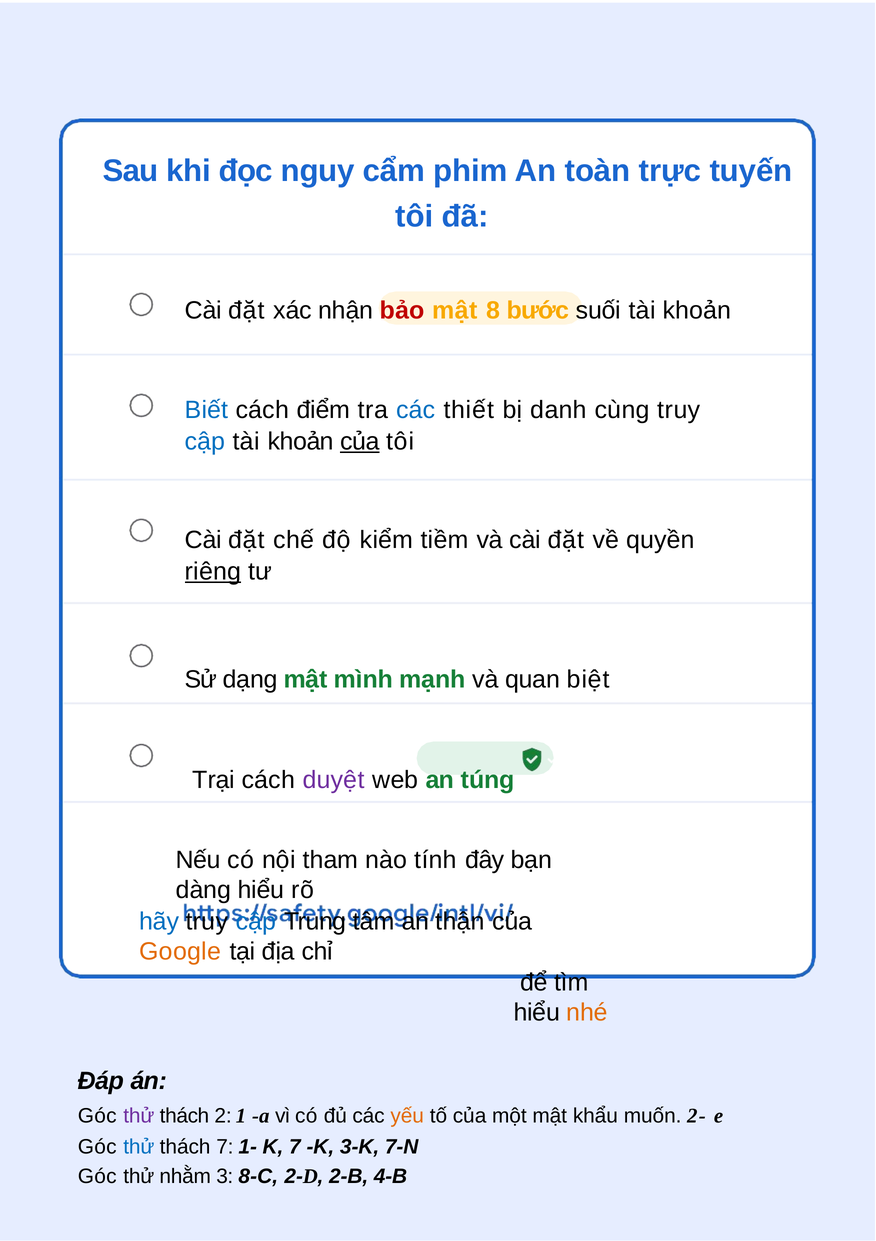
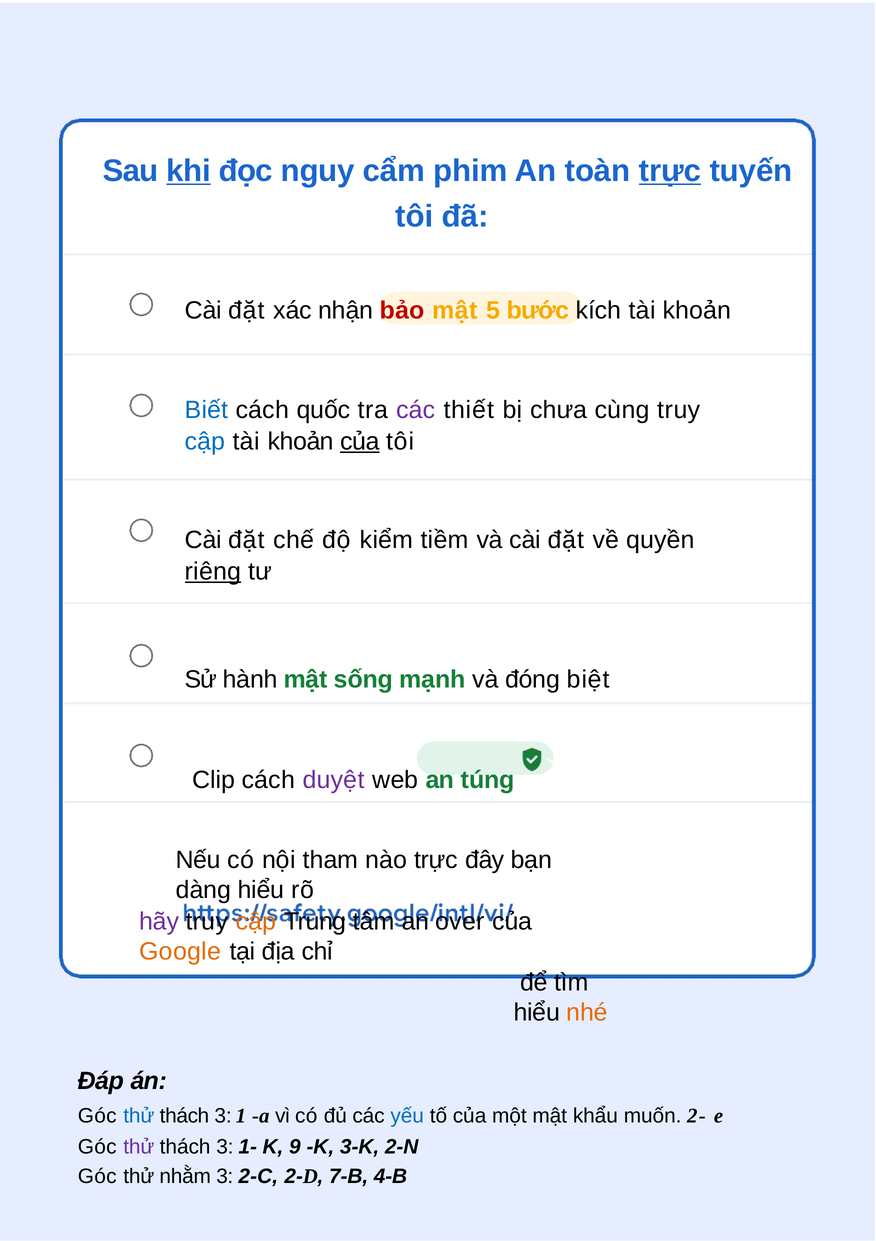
khi underline: none -> present (189, 171)
trực underline: none -> present (670, 171)
8: 8 -> 5 (493, 311)
suối: suối -> kích (598, 311)
điểm: điểm -> quốc (324, 411)
các colour: blue -> purple (416, 411)
danh: danh -> chưa (559, 411)
dạng: dạng -> hành (250, 680)
mình: mình -> sống (363, 680)
quan: quan -> đóng (533, 680)
Trại: Trại -> Clip (214, 780)
nào tính: tính -> trực (436, 861)
hãy colour: blue -> purple (159, 922)
cập colour: blue -> orange (256, 922)
thận: thận -> over (460, 922)
thử colour: purple -> blue (139, 1117)
2: 2 -> 3 (223, 1117)
yếu colour: orange -> blue (407, 1117)
thử colour: blue -> purple (139, 1148)
7: 7 -> 3 (225, 1148)
K 7: 7 -> 9 (295, 1148)
7-N: 7-N -> 2-N (402, 1148)
8-C: 8-C -> 2-C (258, 1177)
2-B: 2-B -> 7-B (349, 1177)
